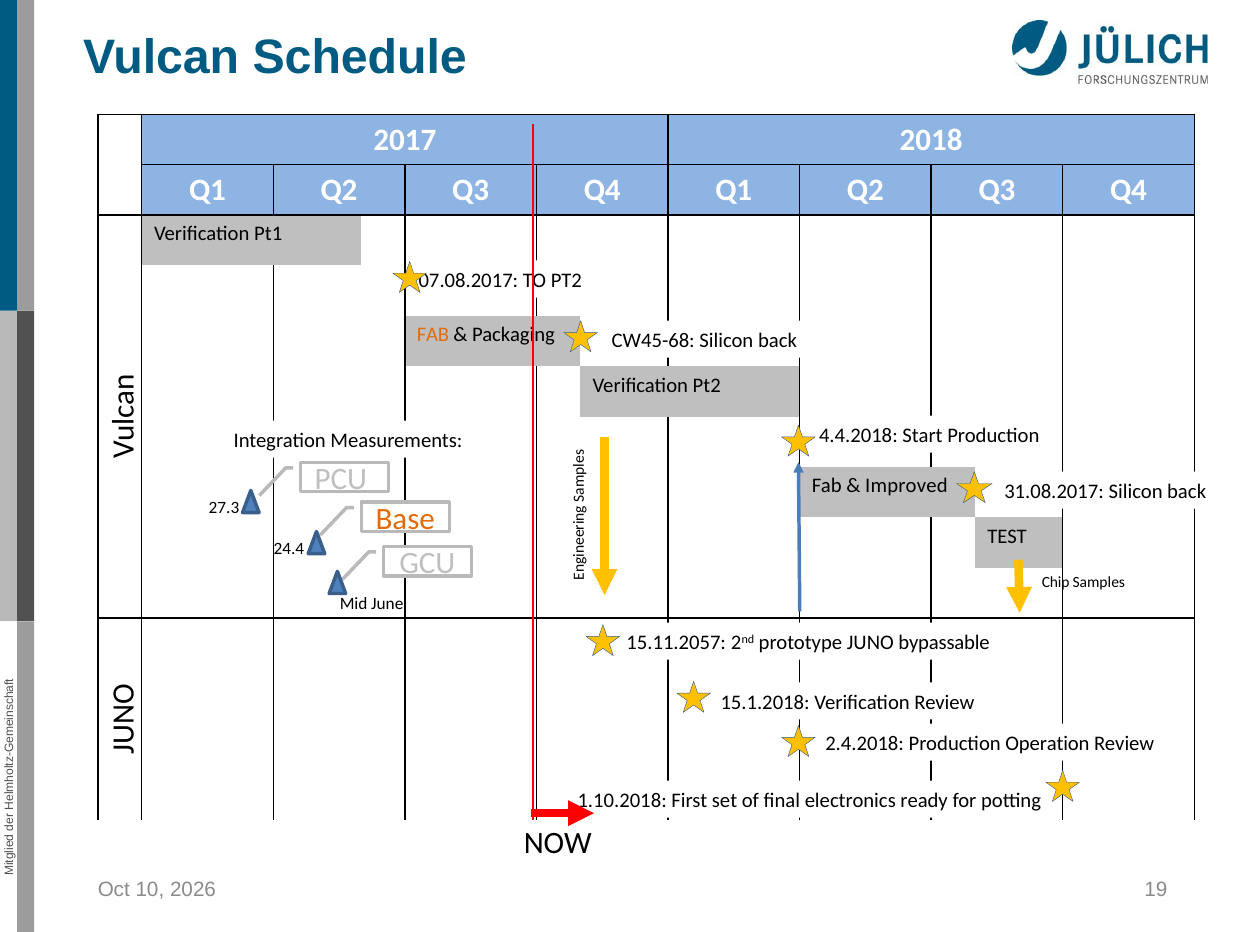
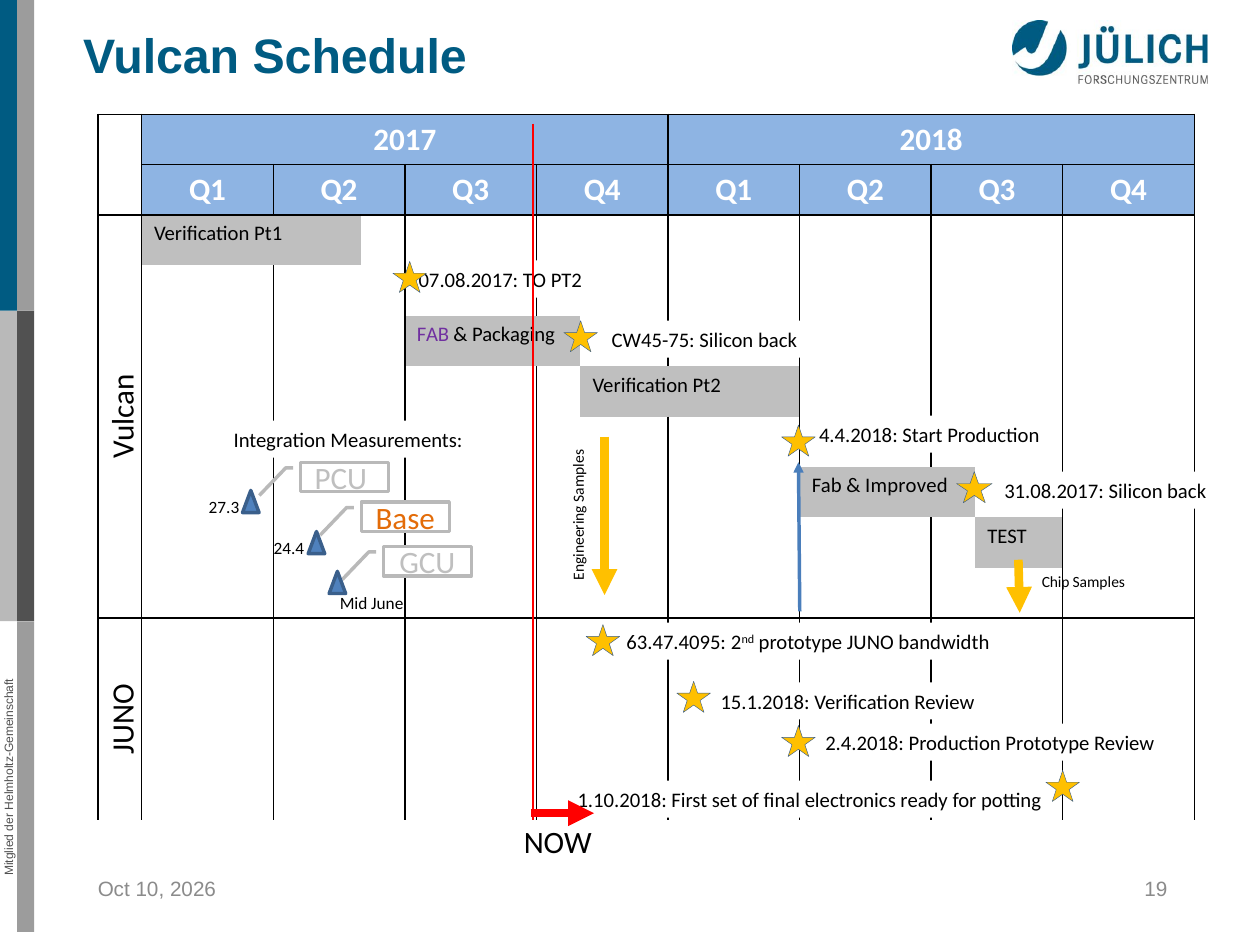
FAB colour: orange -> purple (433, 335)
CW45-68: CW45-68 -> CW45-75 (653, 340)
15.11.2057: 15.11.2057 -> 63.47.4095 (676, 642)
bypassable: bypassable -> bandwidth (944, 642)
Production Operation: Operation -> Prototype (1047, 743)
